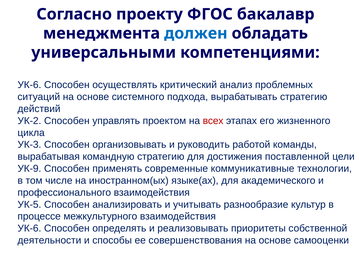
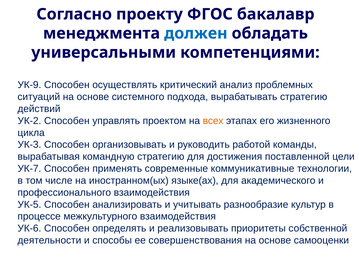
УК-6: УК-6 -> УК-9 (29, 85)
всех colour: red -> orange (213, 121)
УК-9: УК-9 -> УК-7 (29, 169)
